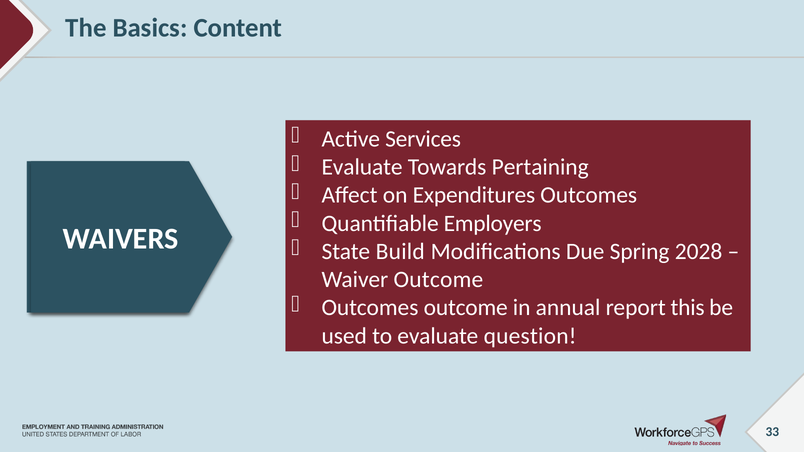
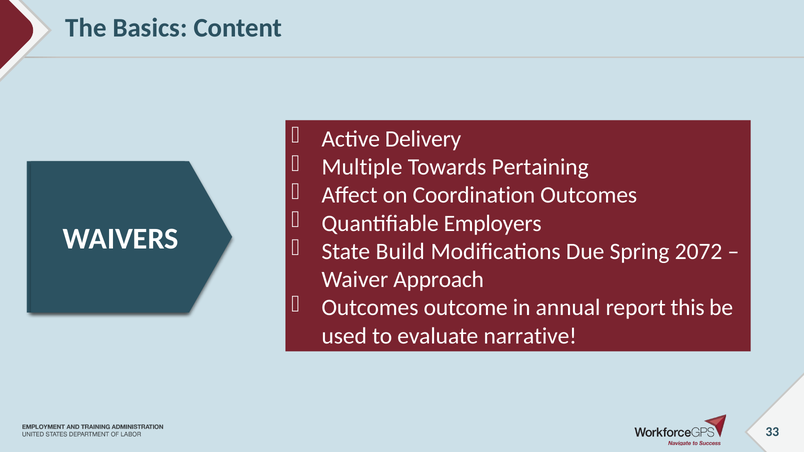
Services: Services -> Delivery (423, 139)
Evaluate: Evaluate -> Multiple (362, 167)
Expenditures: Expenditures -> Coordination (474, 195)
2028: 2028 -> 2072 (699, 252)
Waiver Outcome: Outcome -> Approach (439, 280)
question: question -> narrative (530, 336)
